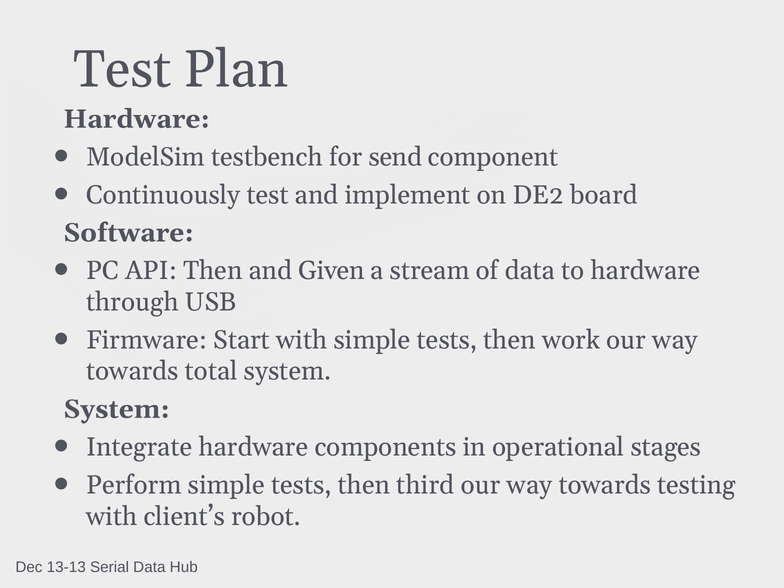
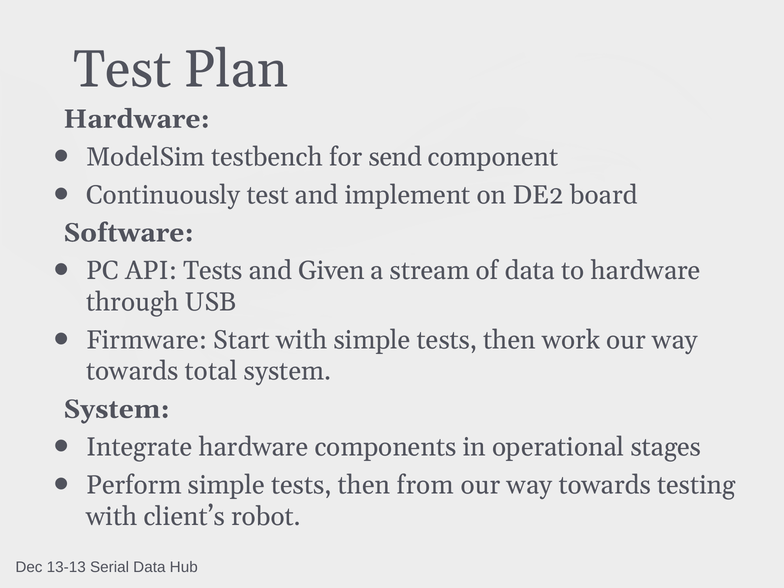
API Then: Then -> Tests (213, 271)
third: third -> from (425, 485)
